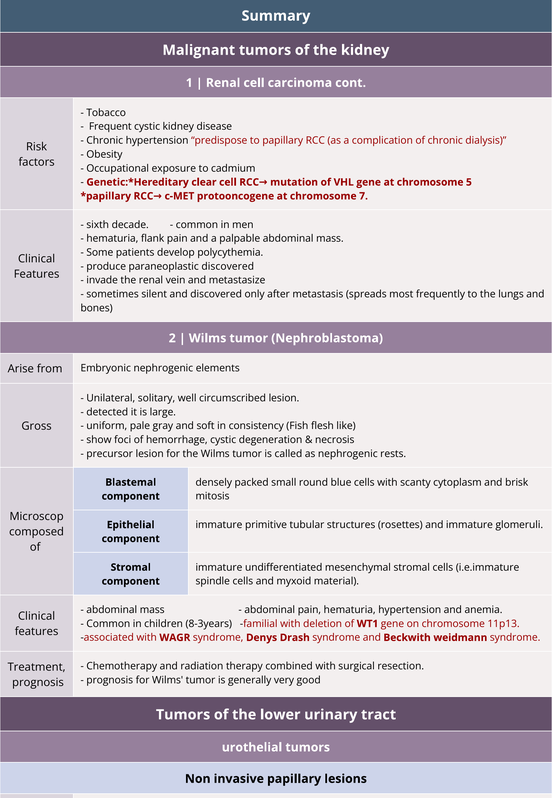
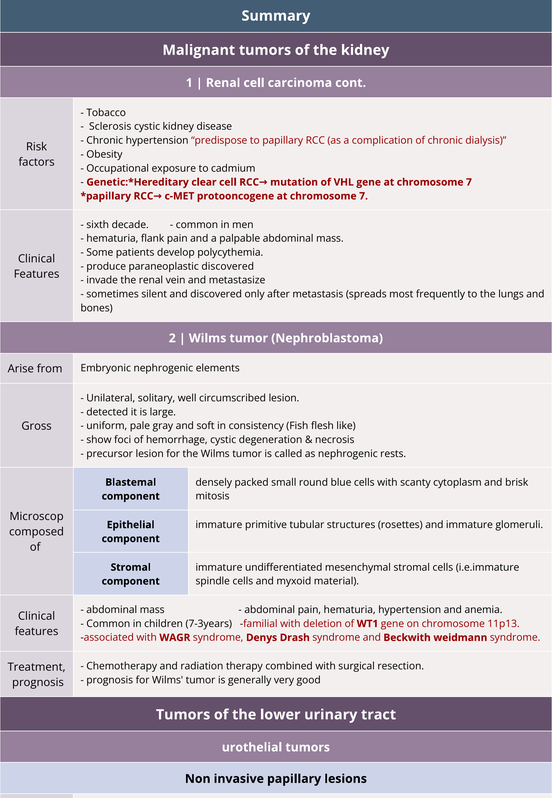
Frequent: Frequent -> Sclerosis (110, 126)
gene at chromosome 5: 5 -> 7 (469, 182)
8-3years: 8-3years -> 7-3years (209, 623)
